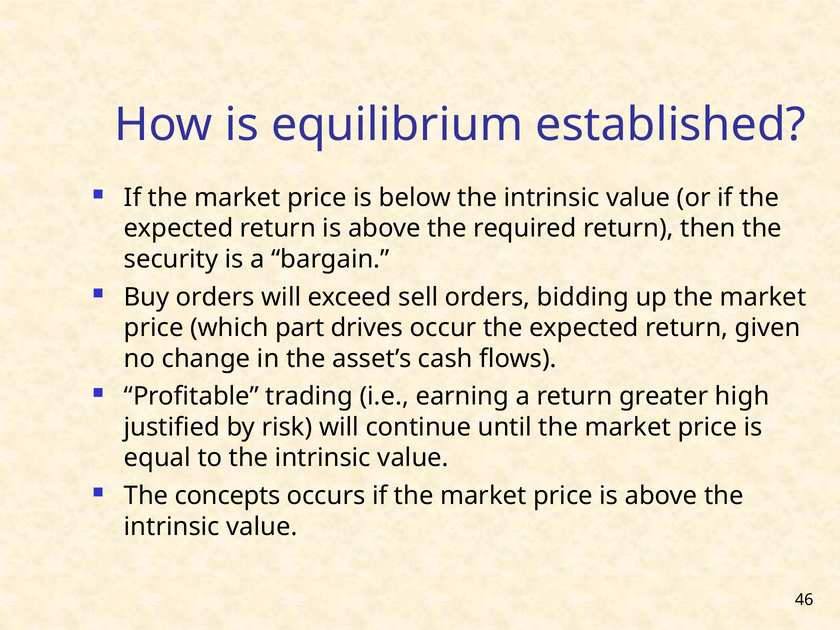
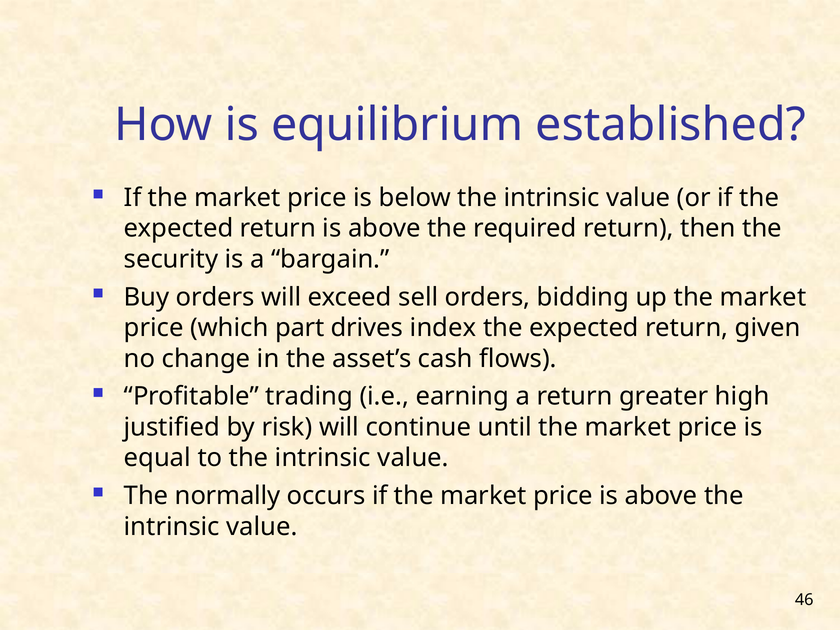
occur: occur -> index (443, 328)
concepts: concepts -> normally (228, 496)
